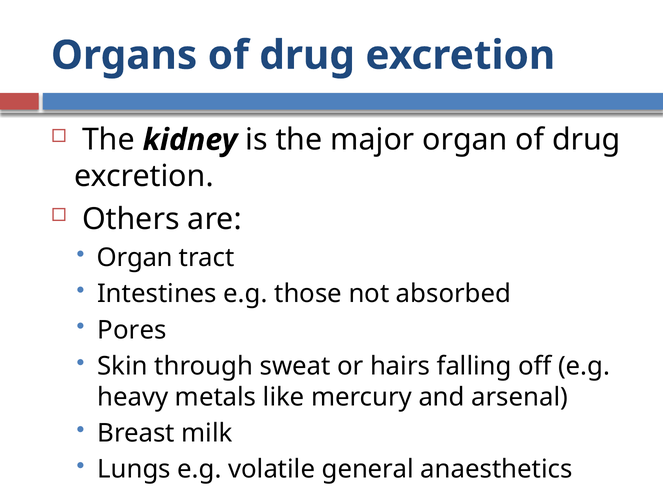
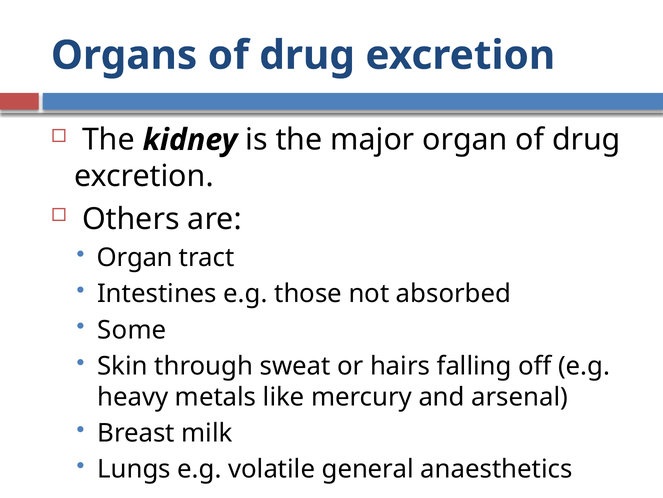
Pores: Pores -> Some (132, 330)
